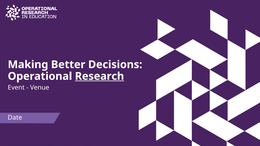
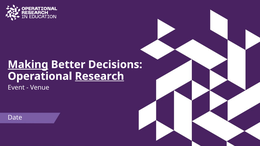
Making underline: none -> present (28, 65)
